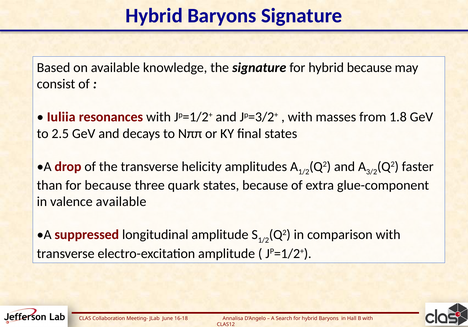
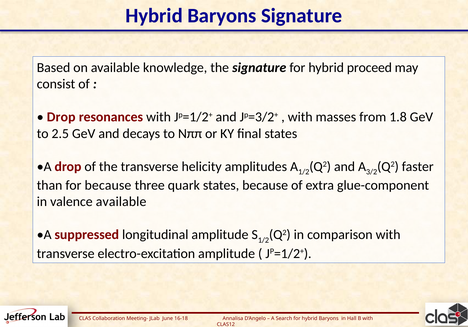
hybrid because: because -> proceed (369, 68)
Iuliia: Iuliia -> Drop (61, 117)
